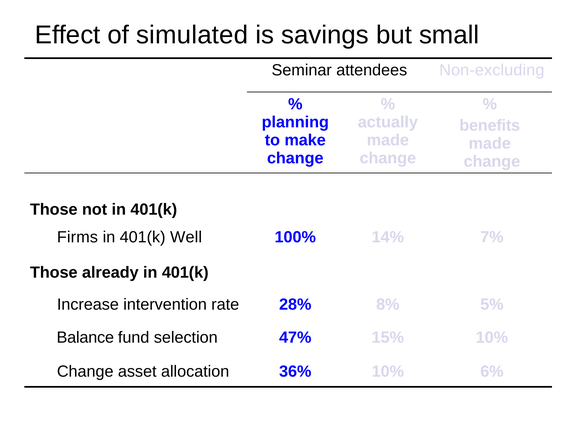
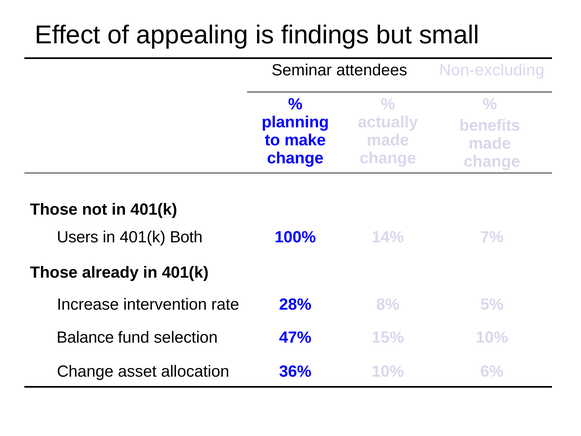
simulated: simulated -> appealing (192, 35)
savings: savings -> findings (325, 35)
Firms: Firms -> Users (78, 237)
Well: Well -> Both (186, 237)
